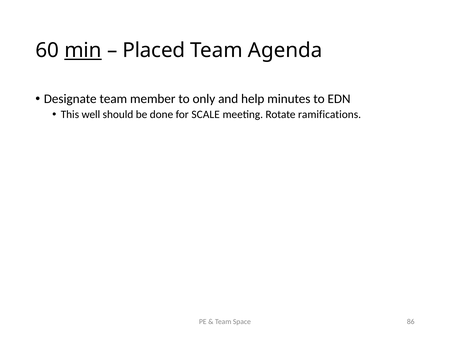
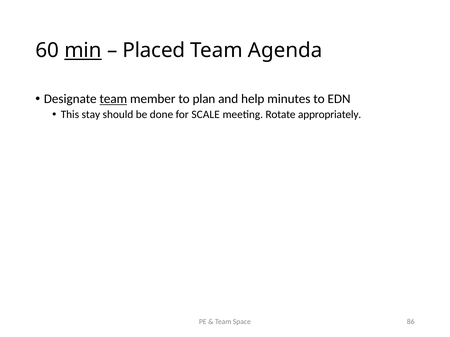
team underline: none -> present (113, 99)
only: only -> plan (204, 99)
well: well -> stay (91, 115)
ramifications: ramifications -> appropriately (330, 115)
